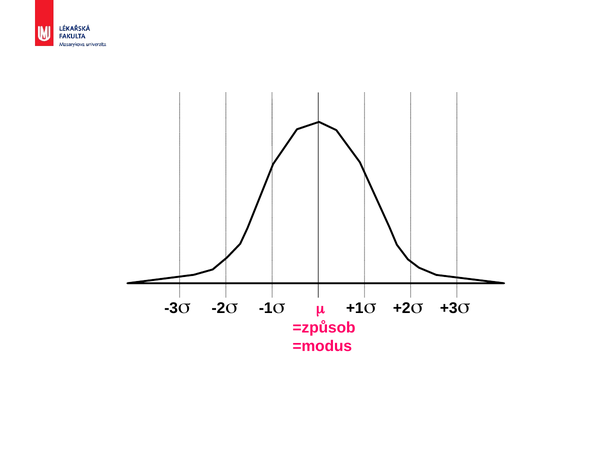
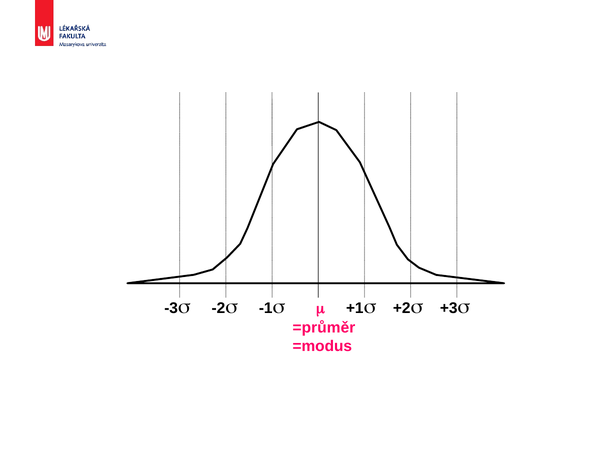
=způsob: =způsob -> =průměr (324, 328)
